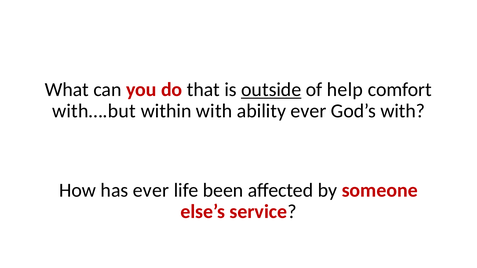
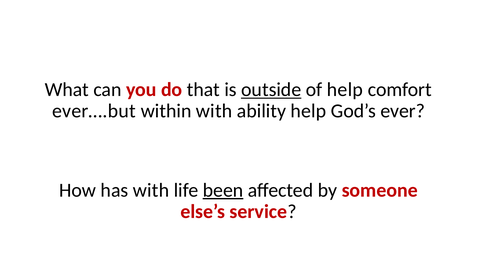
with….but: with….but -> ever….but (94, 111)
ability ever: ever -> help (308, 111)
God’s with: with -> ever (403, 111)
has ever: ever -> with (151, 190)
been underline: none -> present (223, 190)
